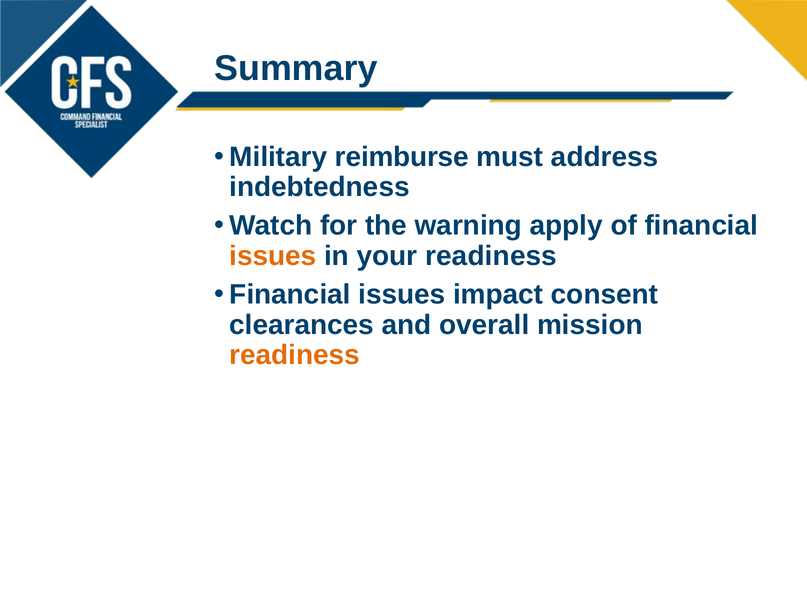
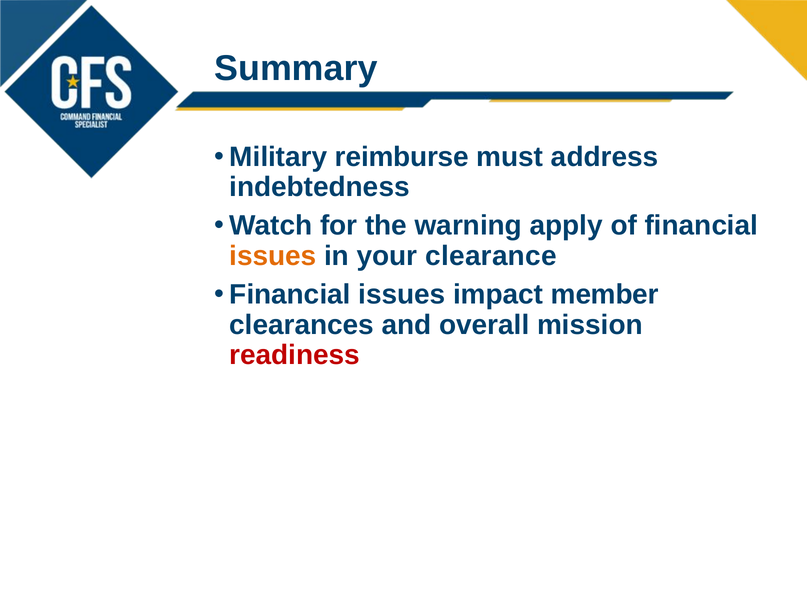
your readiness: readiness -> clearance (491, 256)
consent: consent -> member (605, 295)
readiness colour: orange -> red (295, 355)
